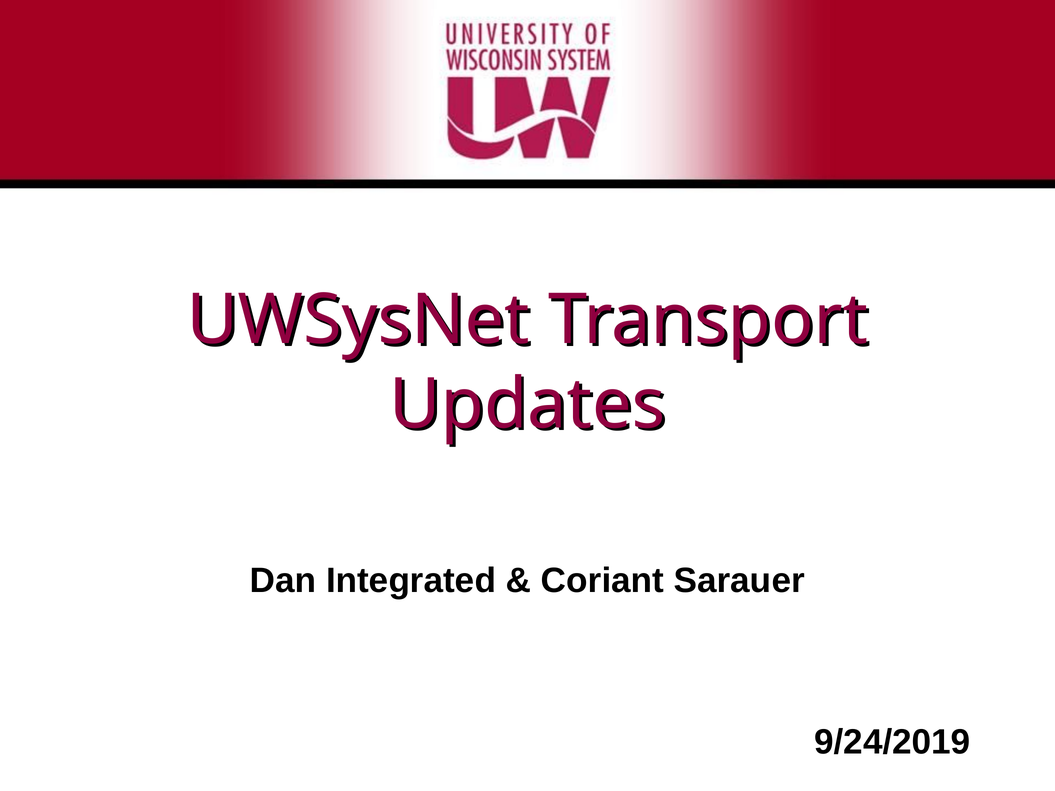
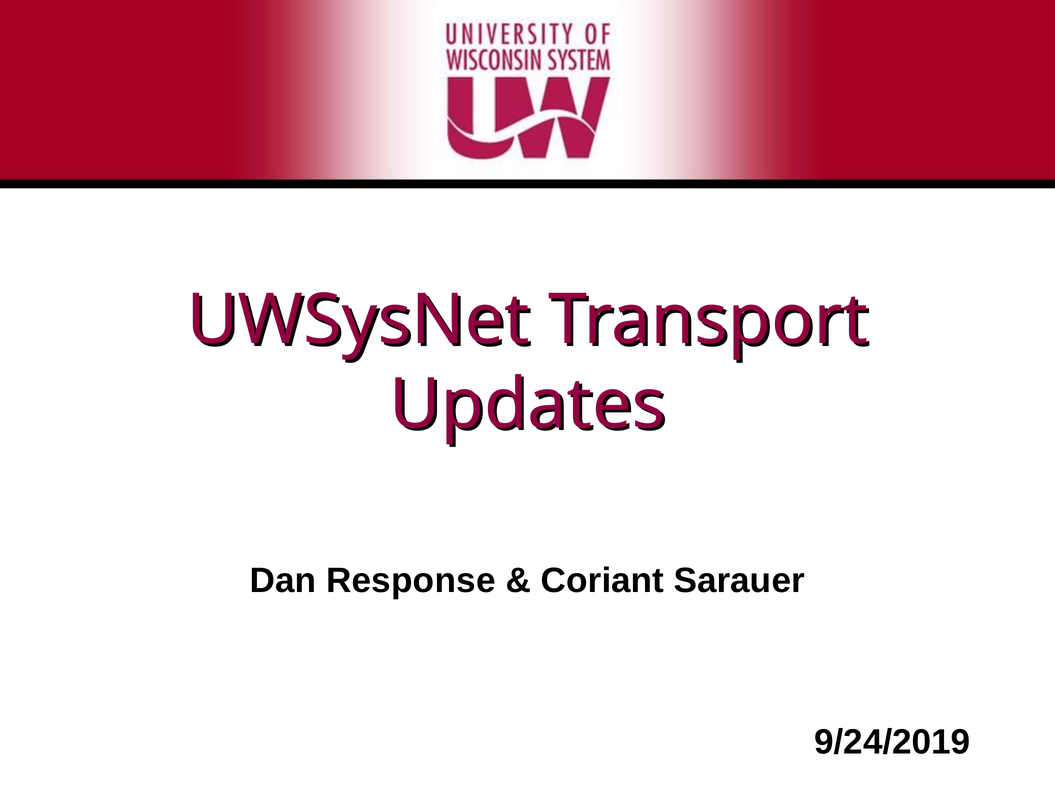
Integrated: Integrated -> Response (411, 581)
